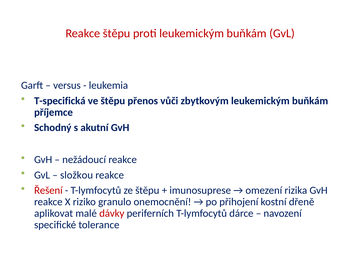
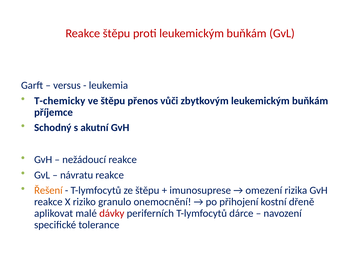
T-specifická: T-specifická -> T-chemicky (60, 101)
složkou: složkou -> návratu (77, 175)
Řešení colour: red -> orange (48, 191)
